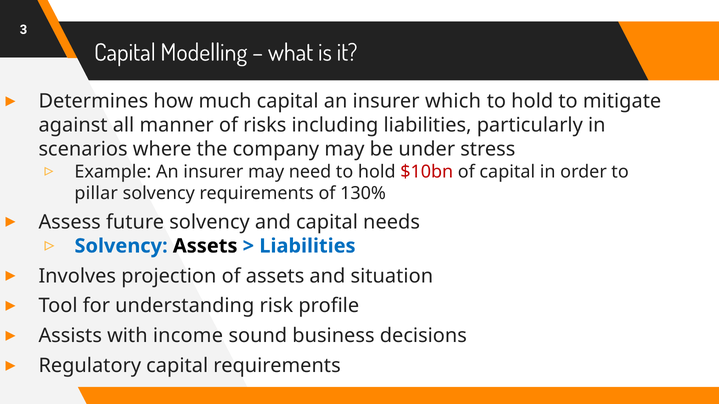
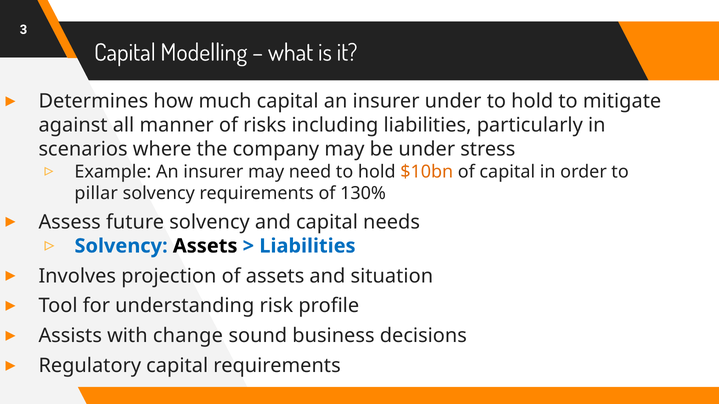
insurer which: which -> under (453, 101)
$10bn colour: red -> orange (427, 172)
income: income -> change (188, 336)
